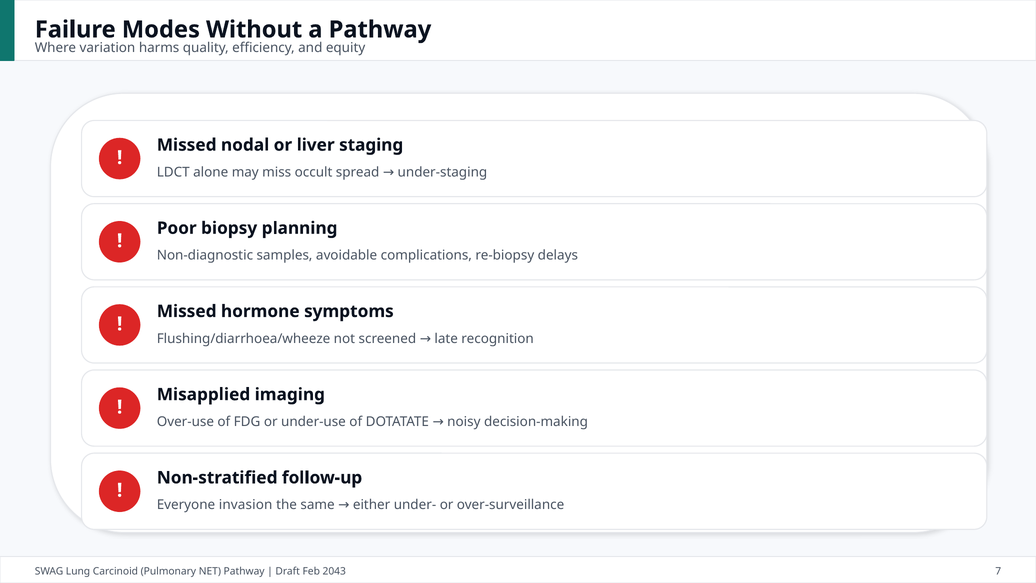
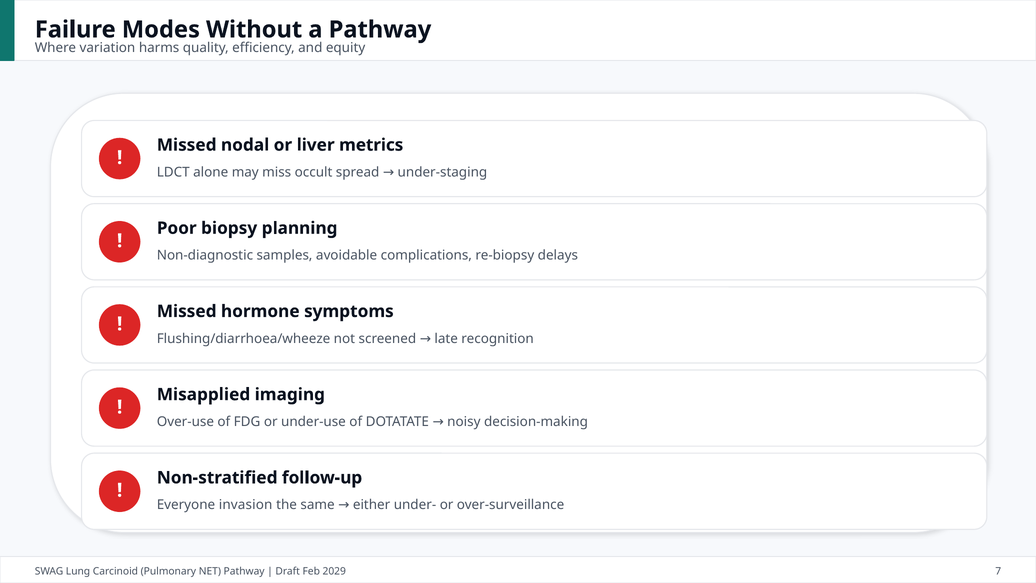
staging: staging -> metrics (371, 145)
2043: 2043 -> 2029 (334, 571)
